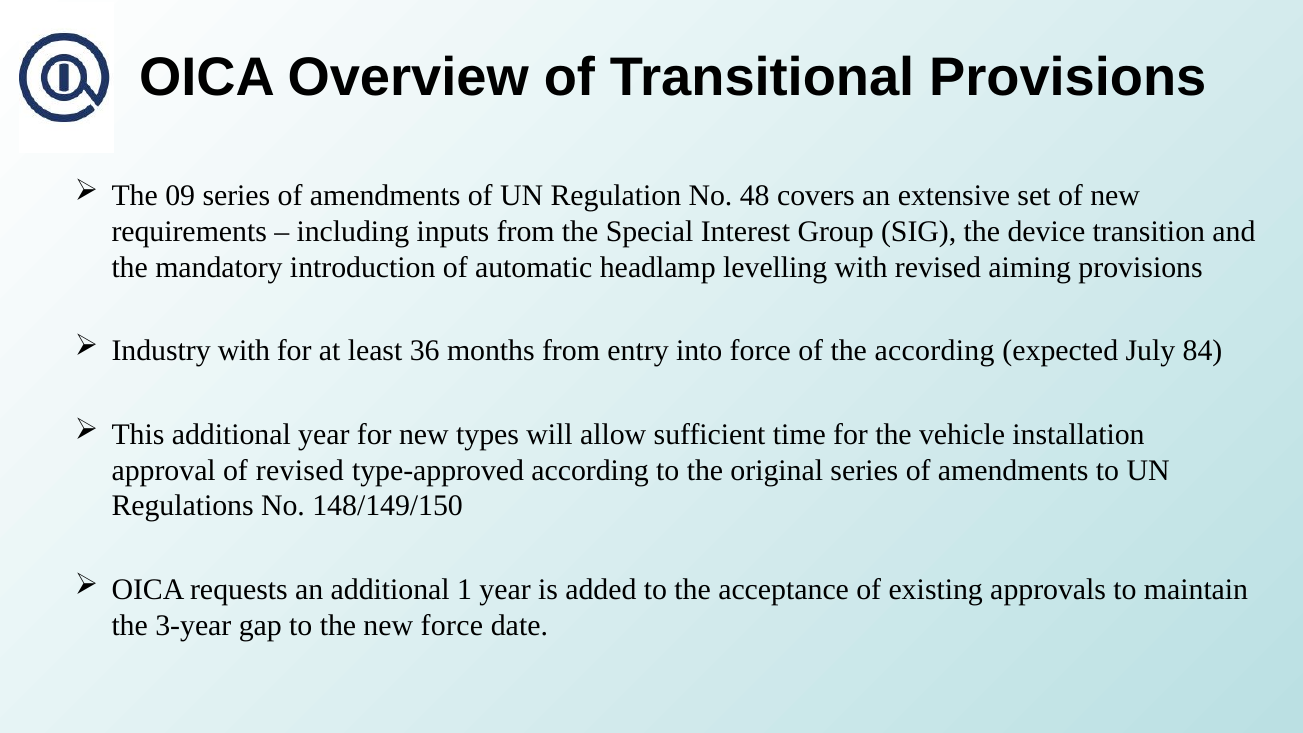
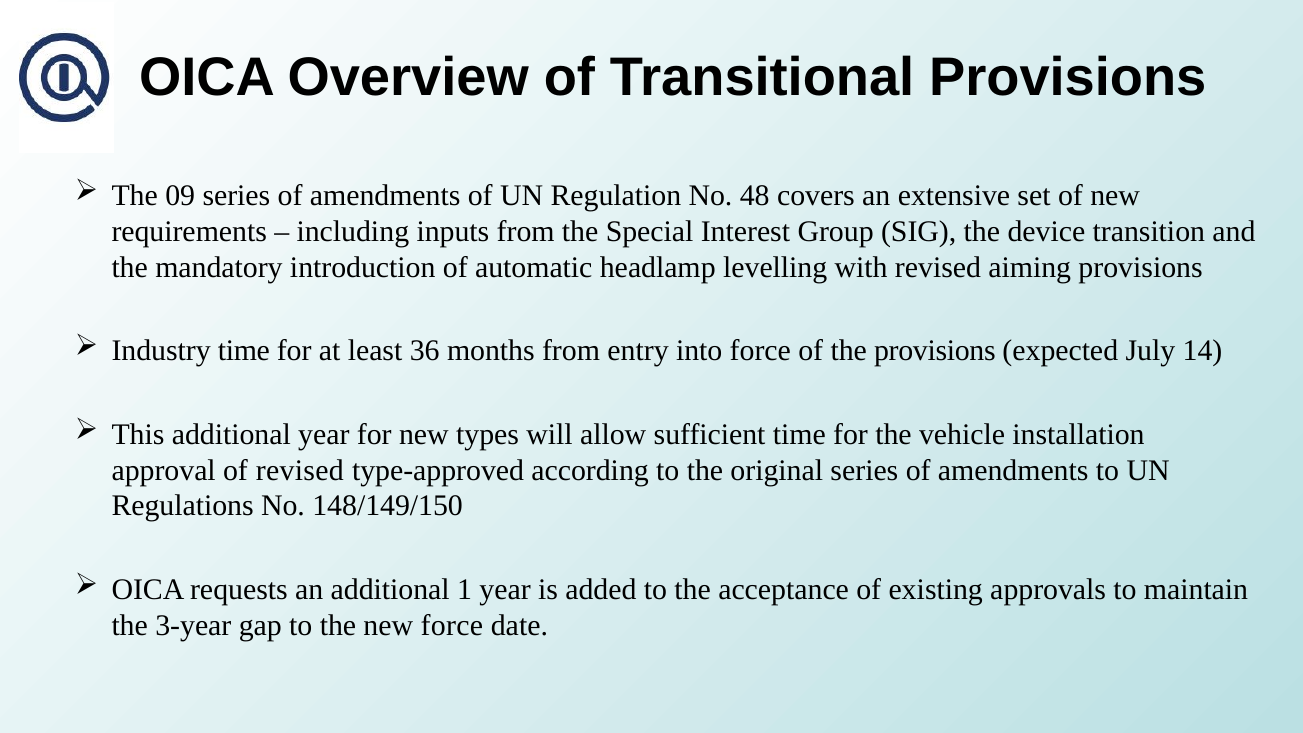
Industry with: with -> time (244, 351)
the according: according -> provisions (935, 351)
84: 84 -> 14 (1203, 351)
